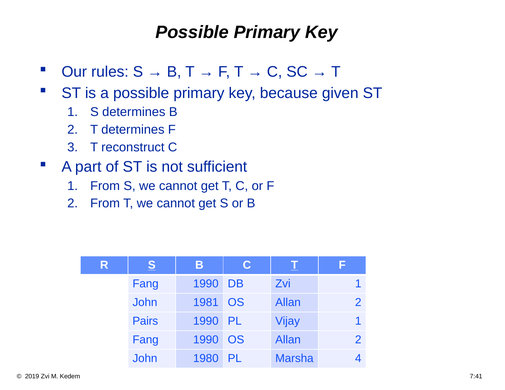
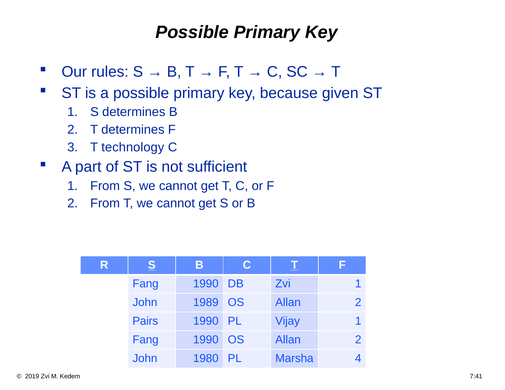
reconstruct: reconstruct -> technology (133, 147)
1981: 1981 -> 1989 (206, 303)
